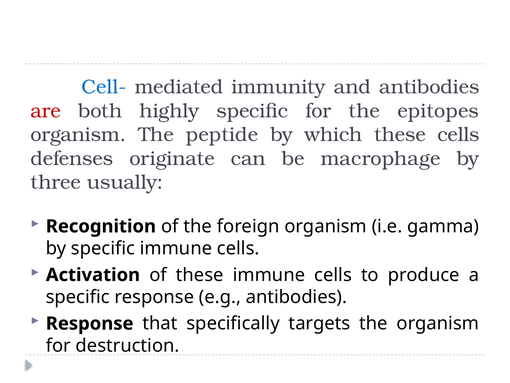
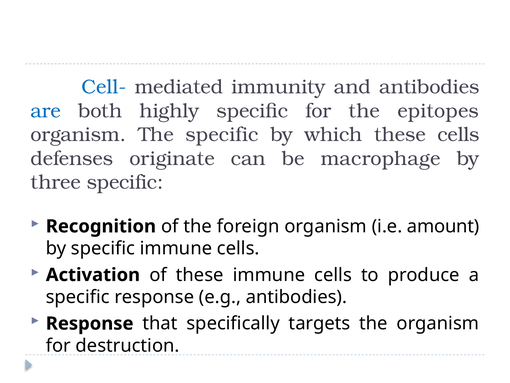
are colour: red -> blue (46, 111)
The peptide: peptide -> specific (222, 135)
three usually: usually -> specific (125, 182)
gamma: gamma -> amount (443, 226)
